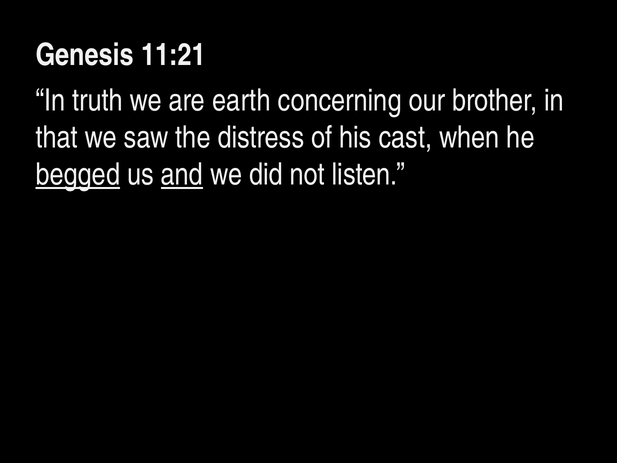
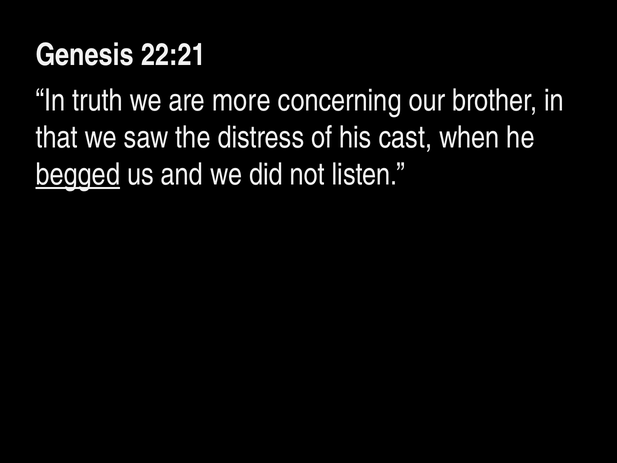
11:21: 11:21 -> 22:21 (173, 55)
earth: earth -> more (241, 100)
and underline: present -> none (182, 175)
